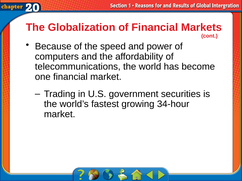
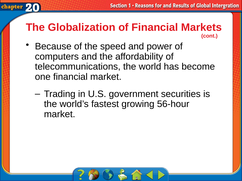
34-hour: 34-hour -> 56-hour (173, 104)
